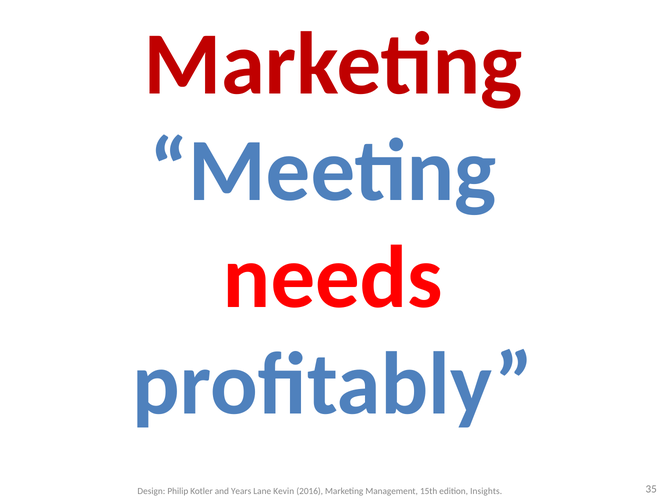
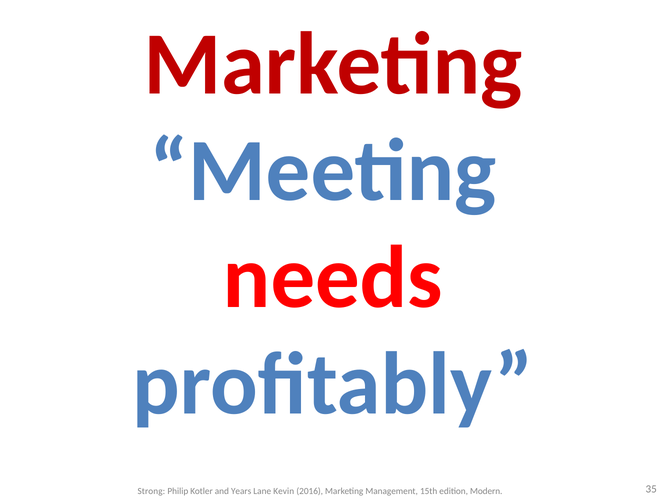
Design: Design -> Strong (151, 491)
Insights: Insights -> Modern (486, 491)
